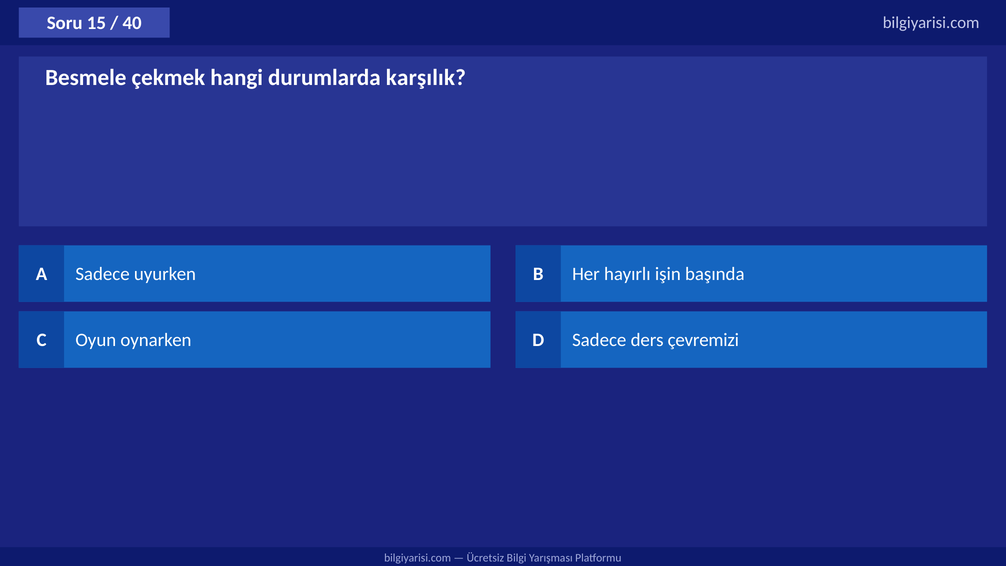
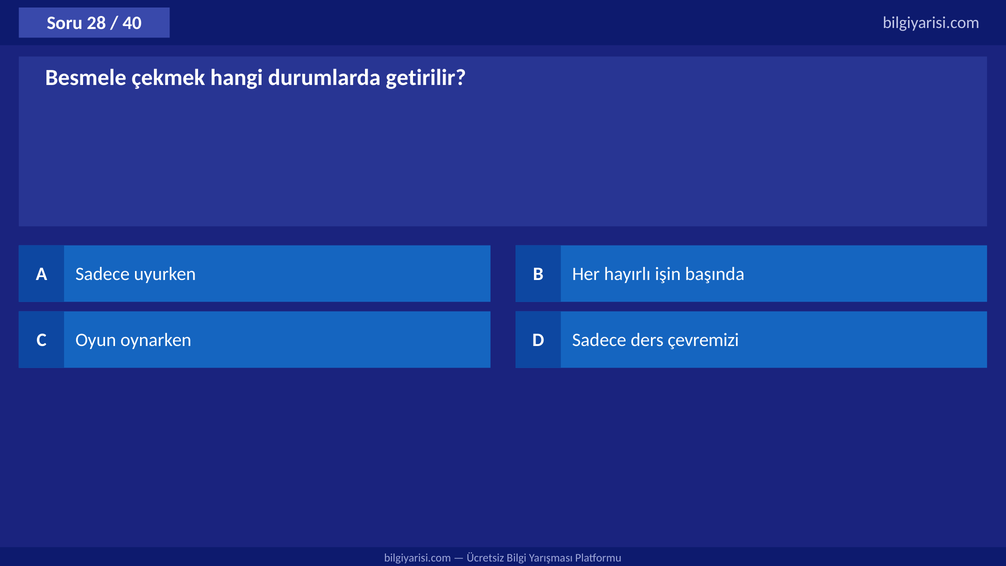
15: 15 -> 28 (96, 23)
karşılık: karşılık -> getirilir (426, 77)
